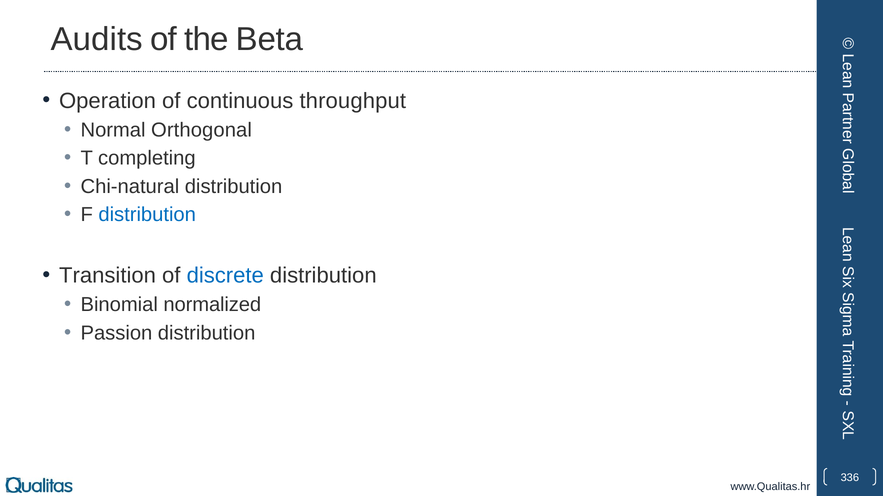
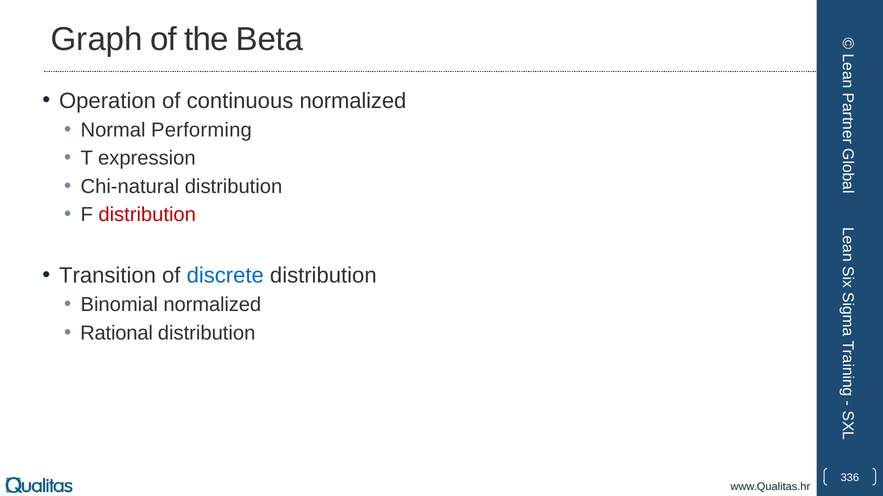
Audits: Audits -> Graph (97, 39)
continuous throughput: throughput -> normalized (353, 101)
Orthogonal: Orthogonal -> Performing (201, 130)
completing: completing -> expression (147, 158)
distribution colour: blue -> red (147, 215)
Passion: Passion -> Rational (117, 333)
